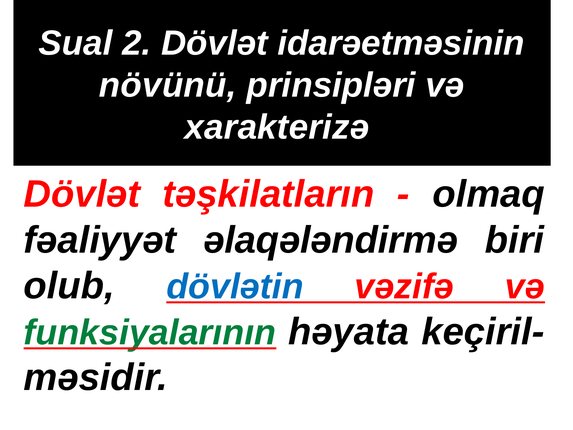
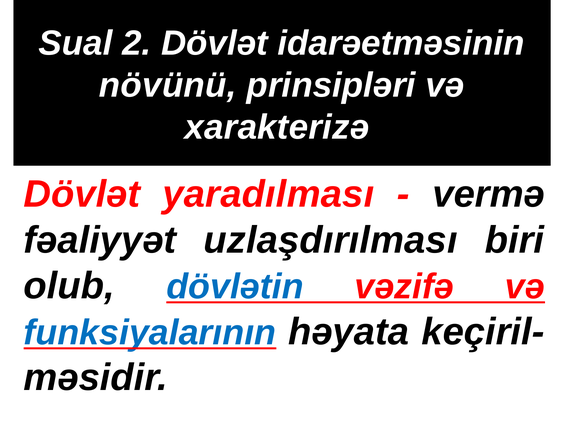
təşkilatların: təşkilatların -> yaradılması (268, 194)
olmaq: olmaq -> vermə (489, 194)
əlaqələndirmə: əlaqələndirmə -> uzlaşdırılması (331, 240)
funksiyalarının colour: green -> blue (150, 332)
